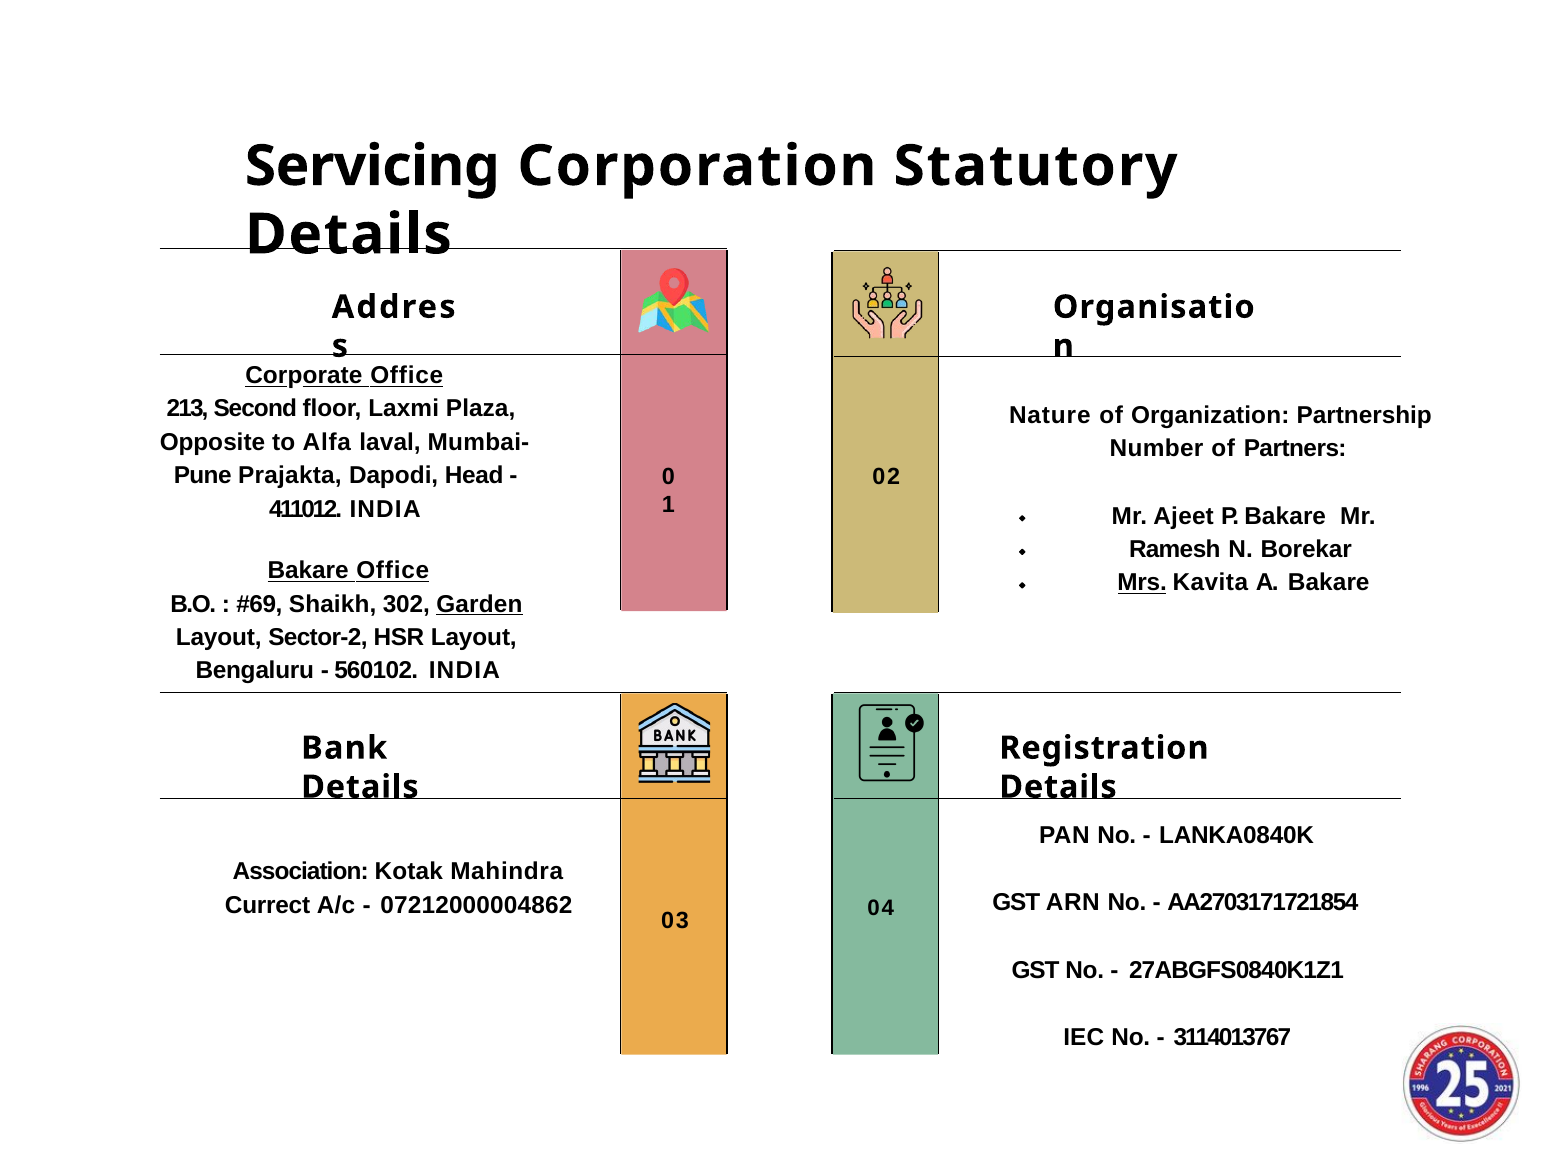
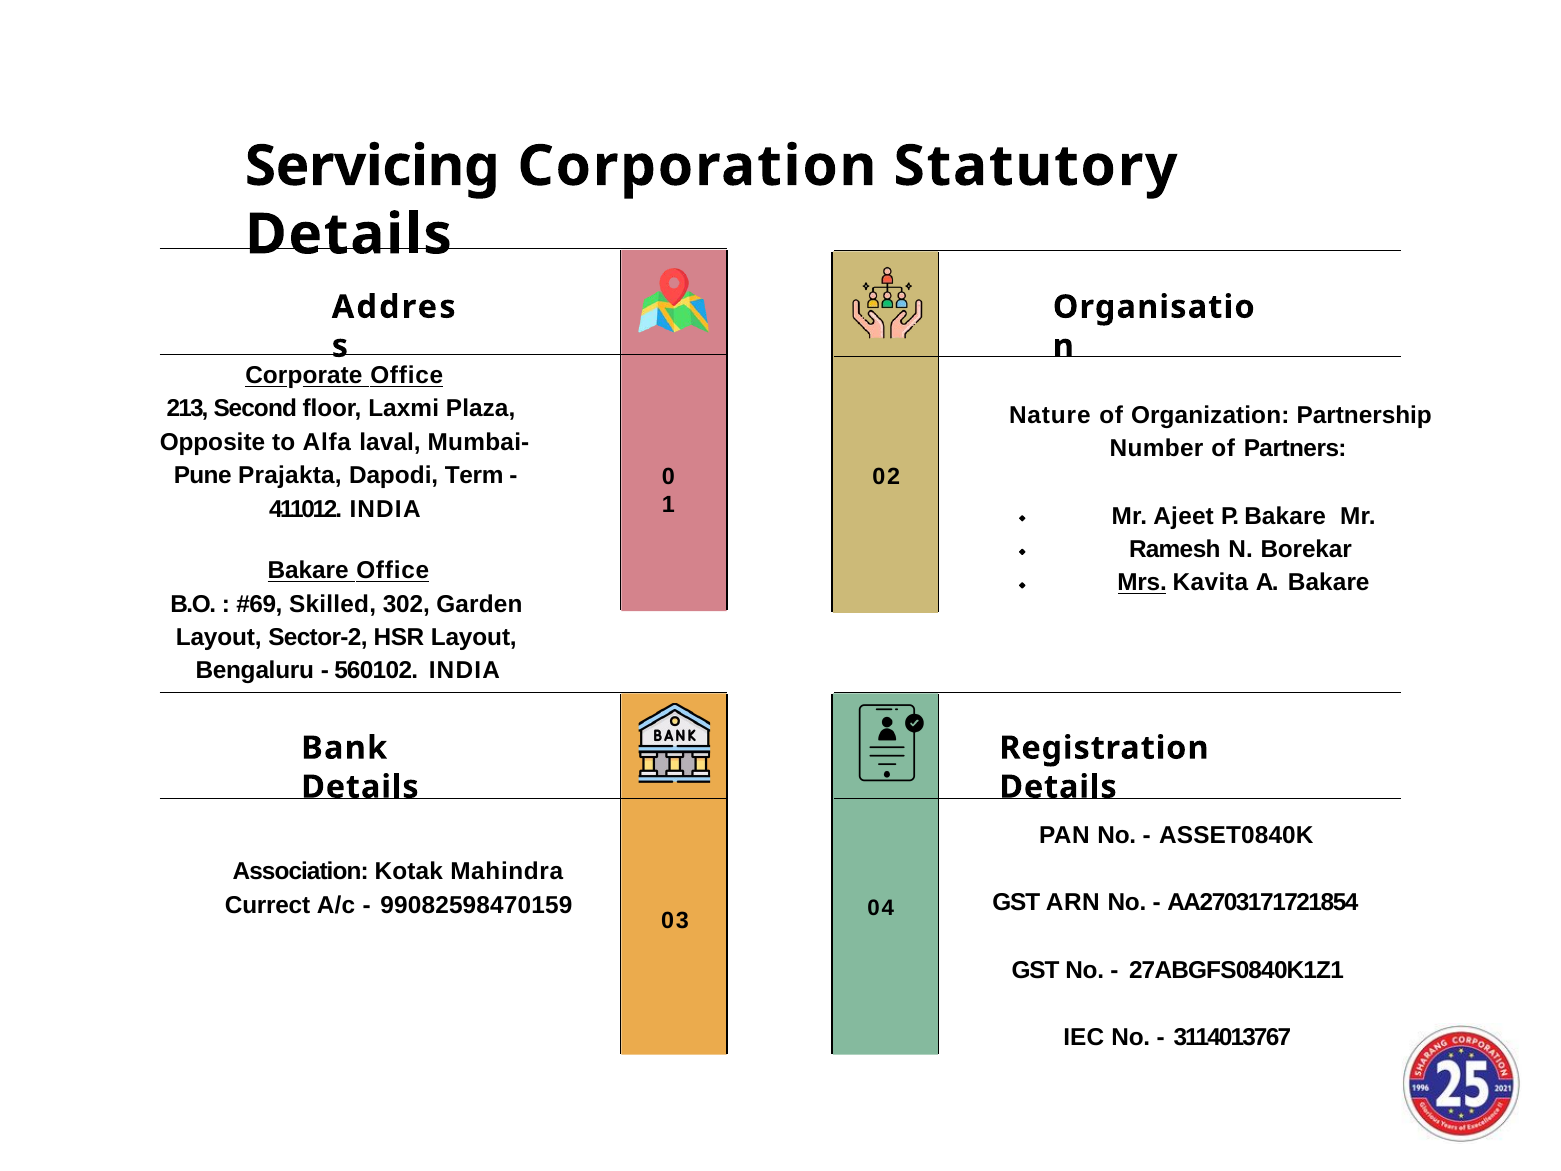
Head: Head -> Term (474, 476)
Shaikh: Shaikh -> Skilled (333, 604)
Garden underline: present -> none (479, 604)
LANKA0840K: LANKA0840K -> ASSET0840K (1236, 836)
07212000004862: 07212000004862 -> 99082598470159 (476, 905)
